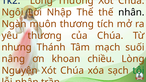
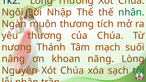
nhân colour: black -> green (131, 12)
nhưng: nhưng -> nương (17, 47)
chiều: chiều -> năng (101, 59)
